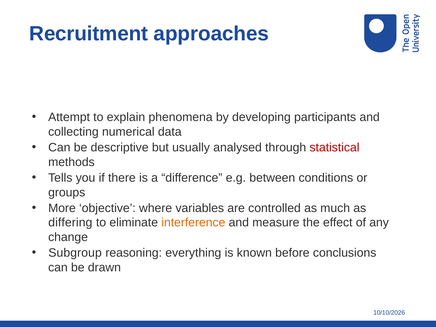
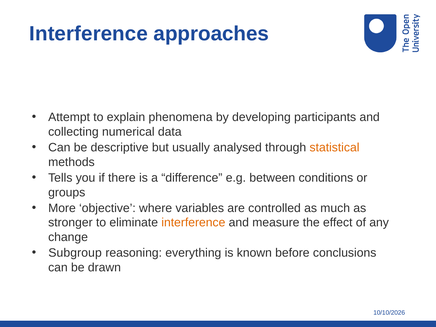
Recruitment: Recruitment -> Interference (89, 34)
statistical colour: red -> orange (335, 148)
differing: differing -> stronger (70, 223)
